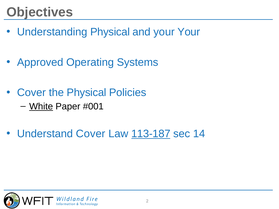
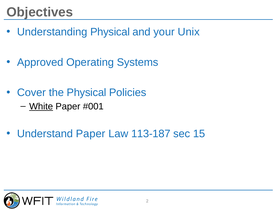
your Your: Your -> Unix (189, 32)
Understand Cover: Cover -> Paper (91, 134)
113-187 underline: present -> none (151, 134)
14: 14 -> 15 (199, 134)
